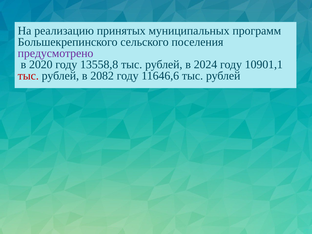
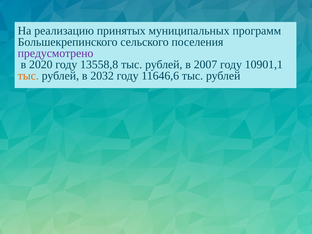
2024: 2024 -> 2007 (205, 65)
тыс colour: red -> orange (28, 76)
2082: 2082 -> 2032 (102, 76)
